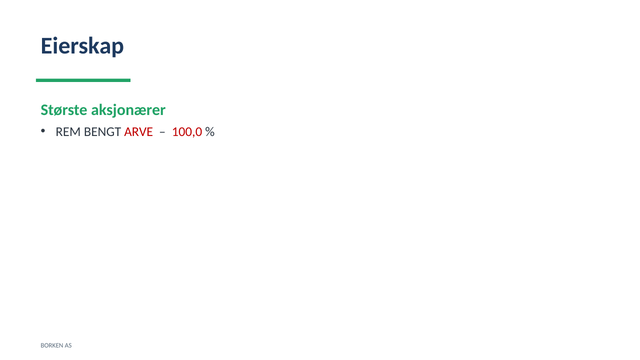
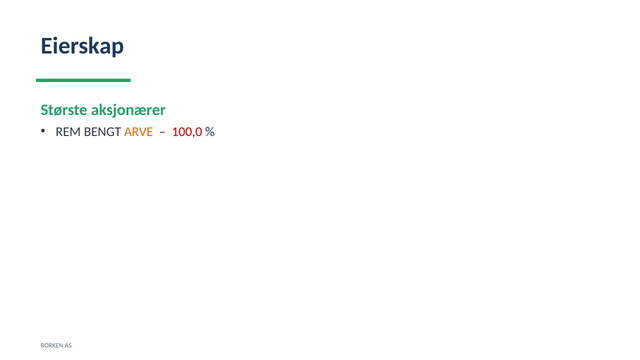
ARVE colour: red -> orange (139, 132)
